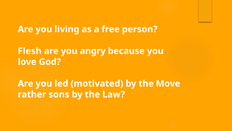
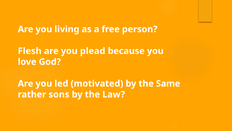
angry: angry -> plead (93, 51)
Move: Move -> Same (168, 83)
